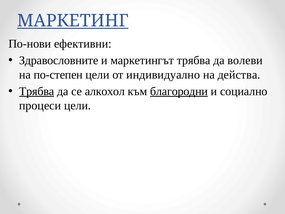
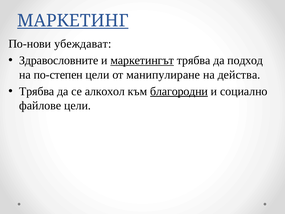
ефективни: ефективни -> убеждават (83, 44)
маркетингът underline: none -> present (142, 60)
волеви: волеви -> подход (245, 60)
индивидуално: индивидуално -> манипулиране (163, 75)
Трябва underline: present -> none (37, 91)
процеси: процеси -> файлове (40, 105)
